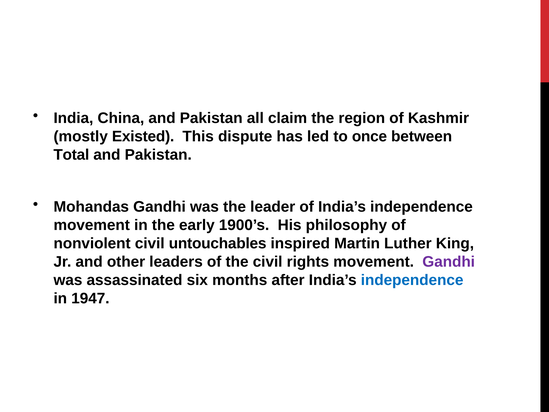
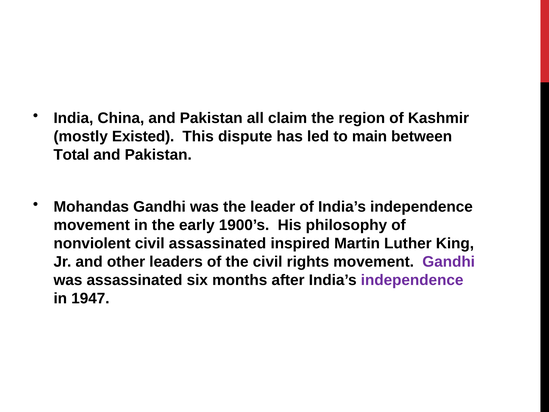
once: once -> main (369, 136)
civil untouchables: untouchables -> assassinated (217, 243)
independence colour: blue -> purple (412, 280)
